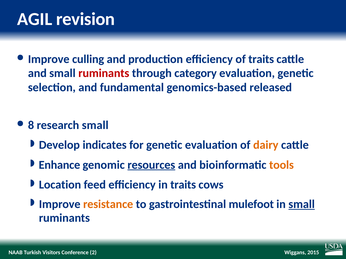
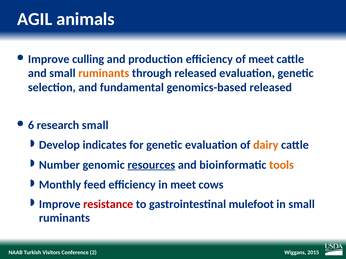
revision: revision -> animals (86, 19)
of traits: traits -> meet (261, 59)
ruminants colour: red -> orange (104, 73)
through category: category -> released (196, 73)
8: 8 -> 6 (31, 125)
Enhance: Enhance -> Number (59, 165)
Location: Location -> Monthly (60, 185)
in traits: traits -> meet (183, 185)
resistance colour: orange -> red (108, 205)
small underline: present -> none (302, 205)
